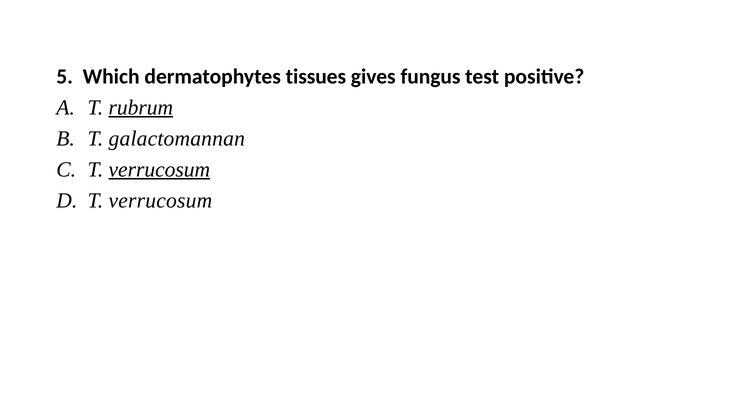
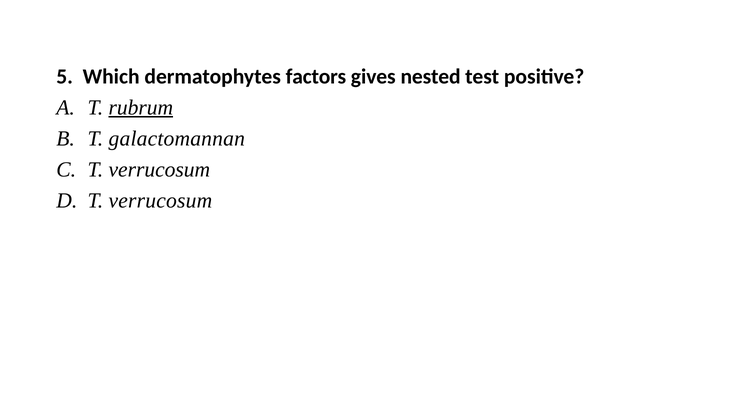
tissues: tissues -> factors (316, 76)
fungus: fungus -> nested (431, 76)
verrucosum underline: present -> none (159, 169)
